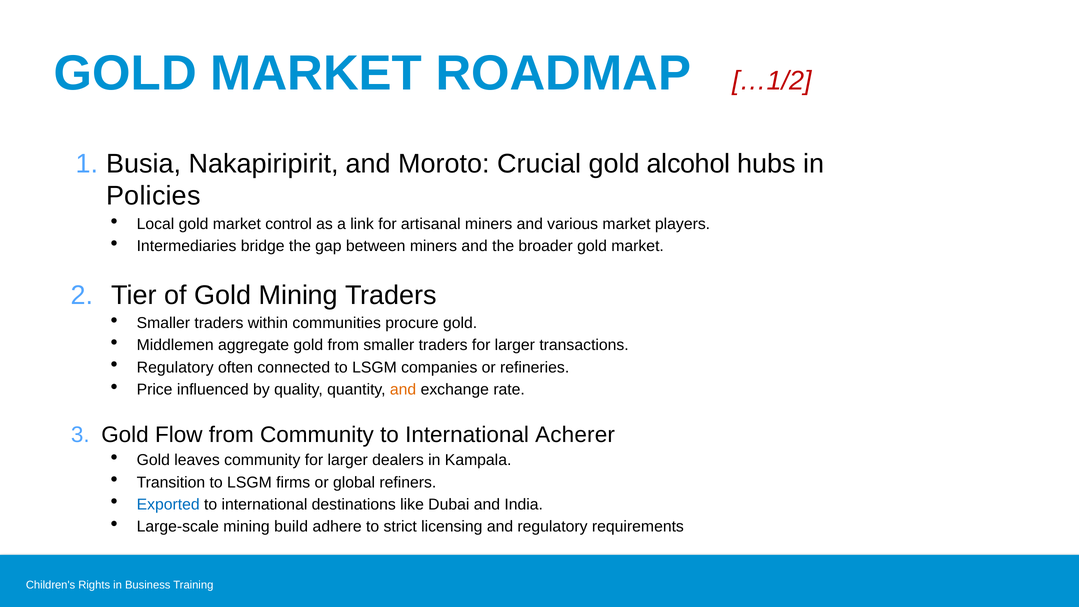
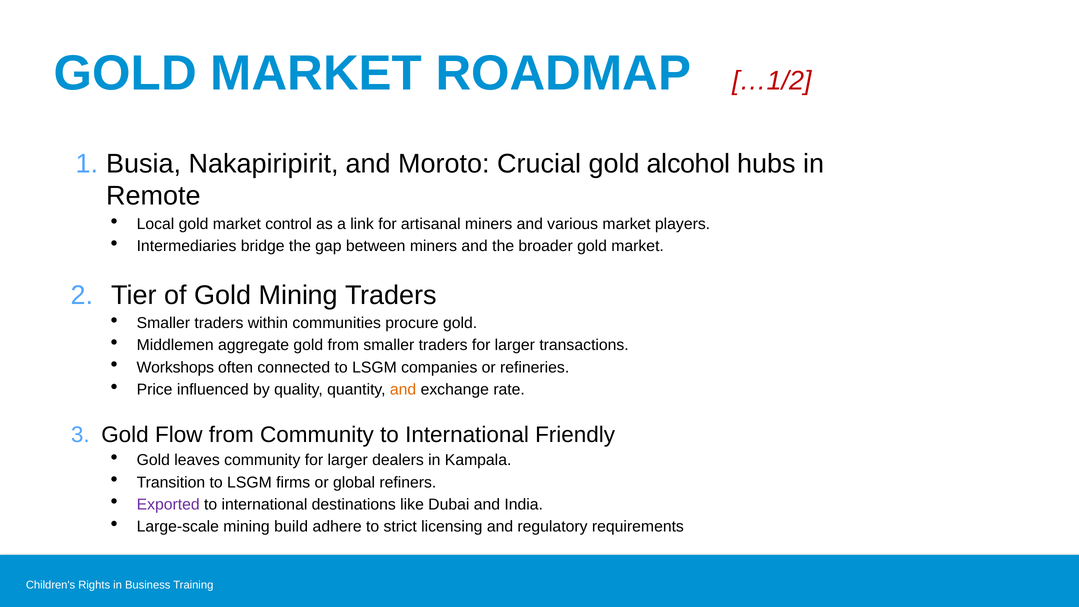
Policies: Policies -> Remote (154, 196)
Regulatory: Regulatory -> Workshops (175, 367)
Acherer: Acherer -> Friendly (575, 435)
Exported colour: blue -> purple (168, 504)
